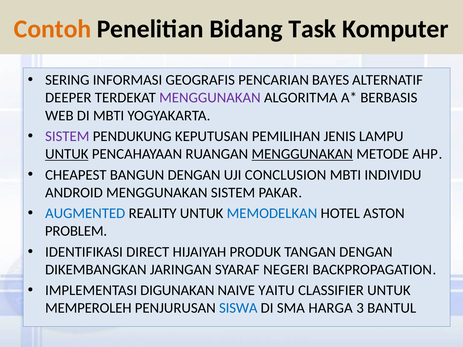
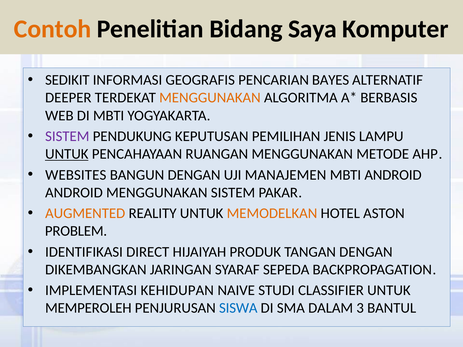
Task: Task -> Saya (312, 29)
SERING: SERING -> SEDIKIT (67, 80)
MENGGUNAKAN colour: purple -> orange (210, 98)
MENGGUNAKAN underline: present -> none (302, 154)
CHEAPEST: CHEAPEST -> WEBSITES (76, 175)
CONCLUSION: CONCLUSION -> MANAJEMEN (286, 175)
MBTI INDIVIDU: INDIVIDU -> ANDROID (393, 175)
AUGMENTED colour: blue -> orange (85, 213)
MEMODELKAN colour: blue -> orange (272, 213)
NEGERI: NEGERI -> SEPEDA (286, 270)
DIGUNAKAN: DIGUNAKAN -> KEHIDUPAN (177, 291)
YAITU: YAITU -> STUDI (276, 291)
HARGA: HARGA -> DALAM (331, 308)
